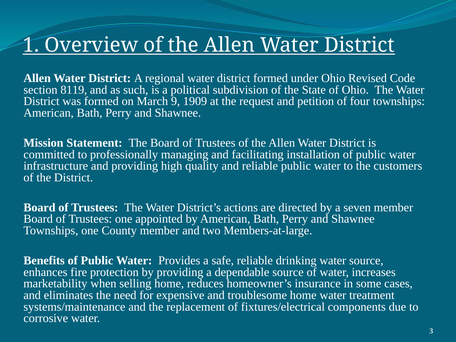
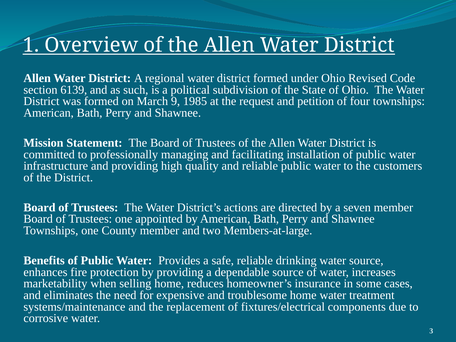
8119: 8119 -> 6139 (74, 90)
1909: 1909 -> 1985 (195, 101)
